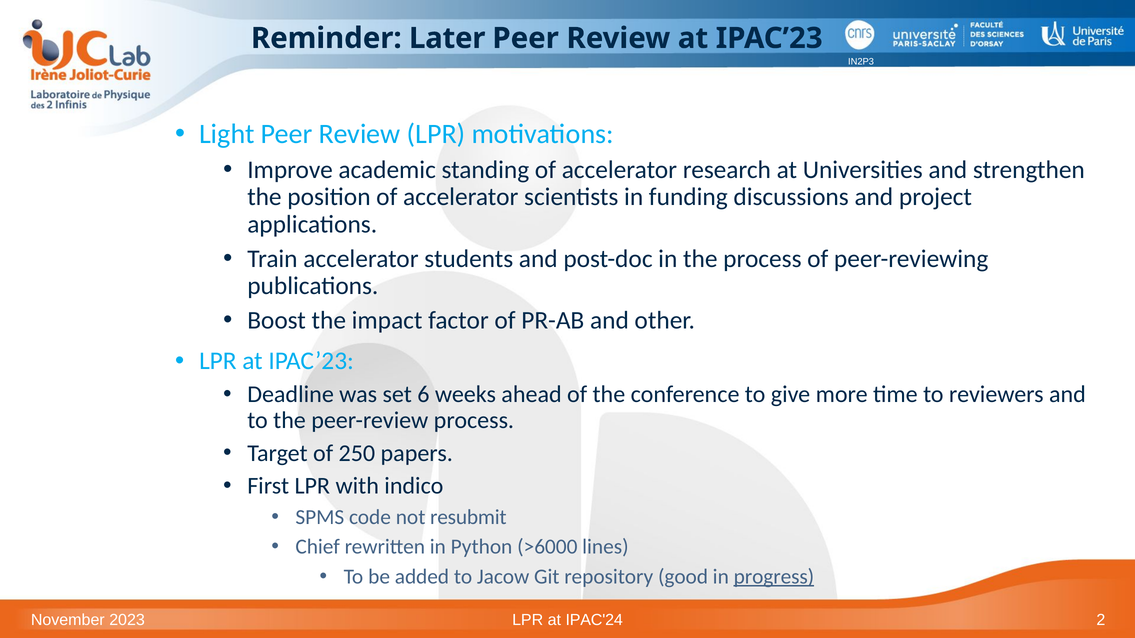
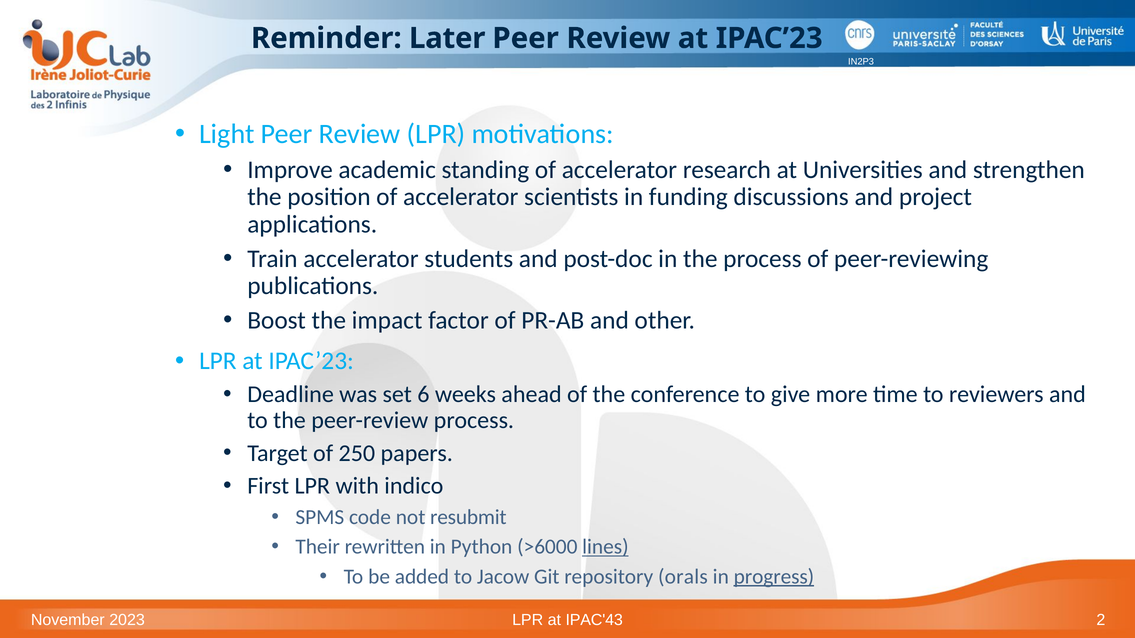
Chief: Chief -> Their (318, 547)
lines underline: none -> present (605, 547)
good: good -> orals (683, 577)
IPAC'24: IPAC'24 -> IPAC'43 (594, 620)
